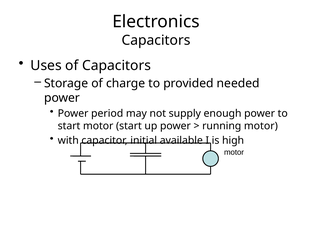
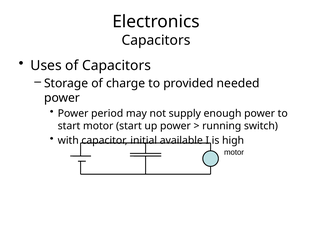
running motor: motor -> switch (261, 126)
